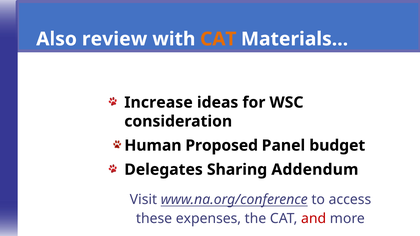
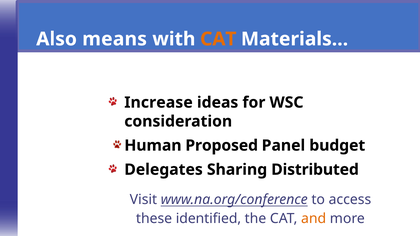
review: review -> means (115, 39)
Addendum: Addendum -> Distributed (315, 170)
expenses: expenses -> identified (208, 219)
and colour: red -> orange (314, 219)
